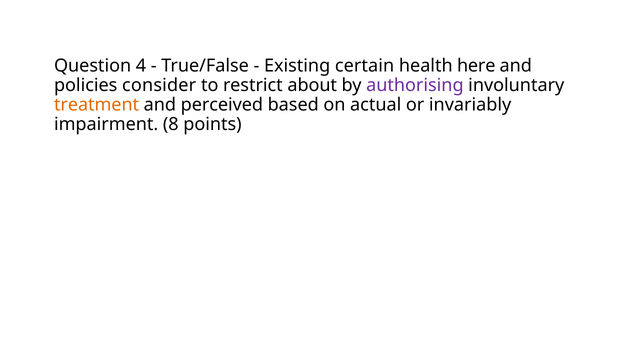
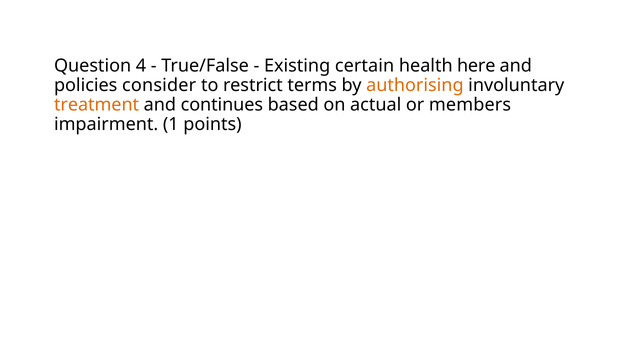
about: about -> terms (312, 85)
authorising colour: purple -> orange (415, 85)
perceived: perceived -> continues (222, 105)
invariably: invariably -> members (470, 105)
8: 8 -> 1 (171, 124)
